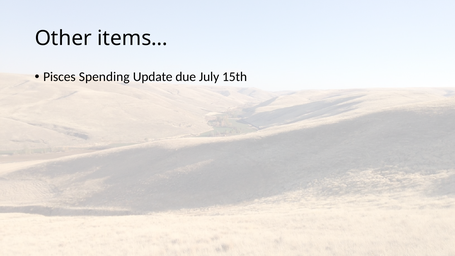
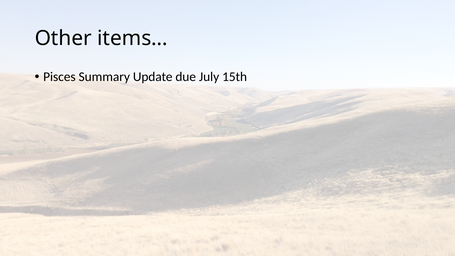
Spending: Spending -> Summary (104, 77)
